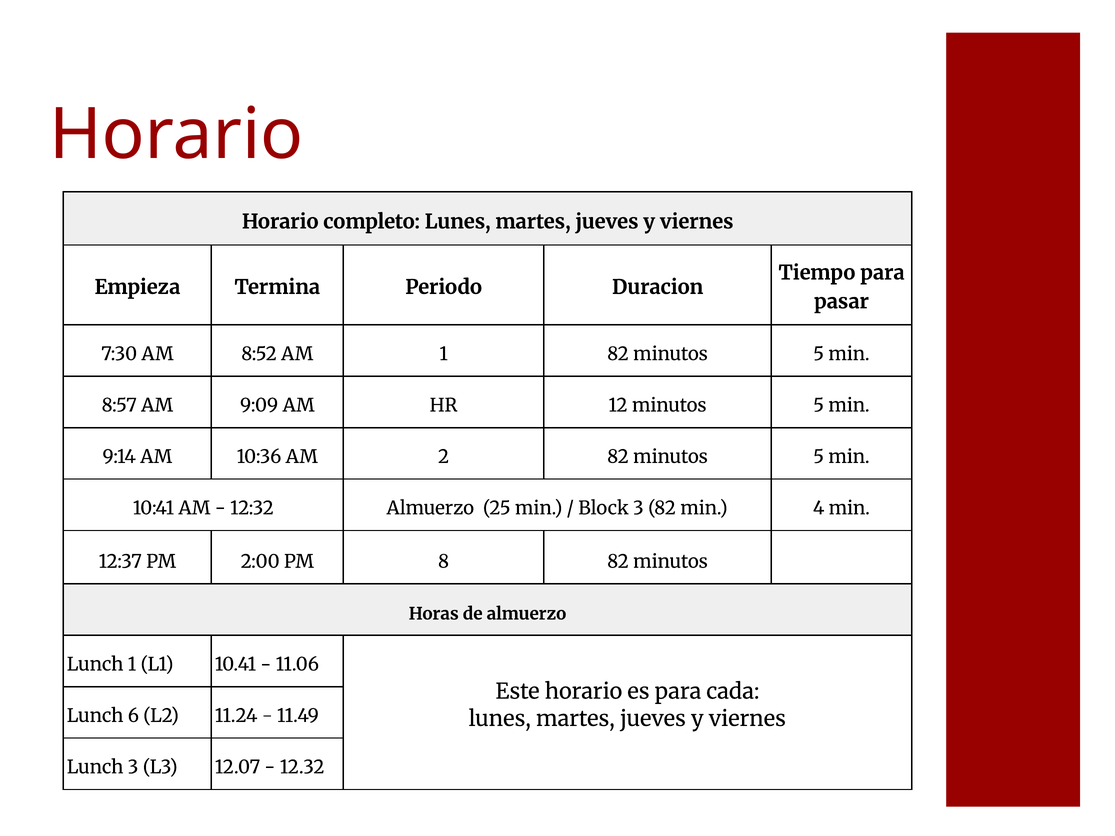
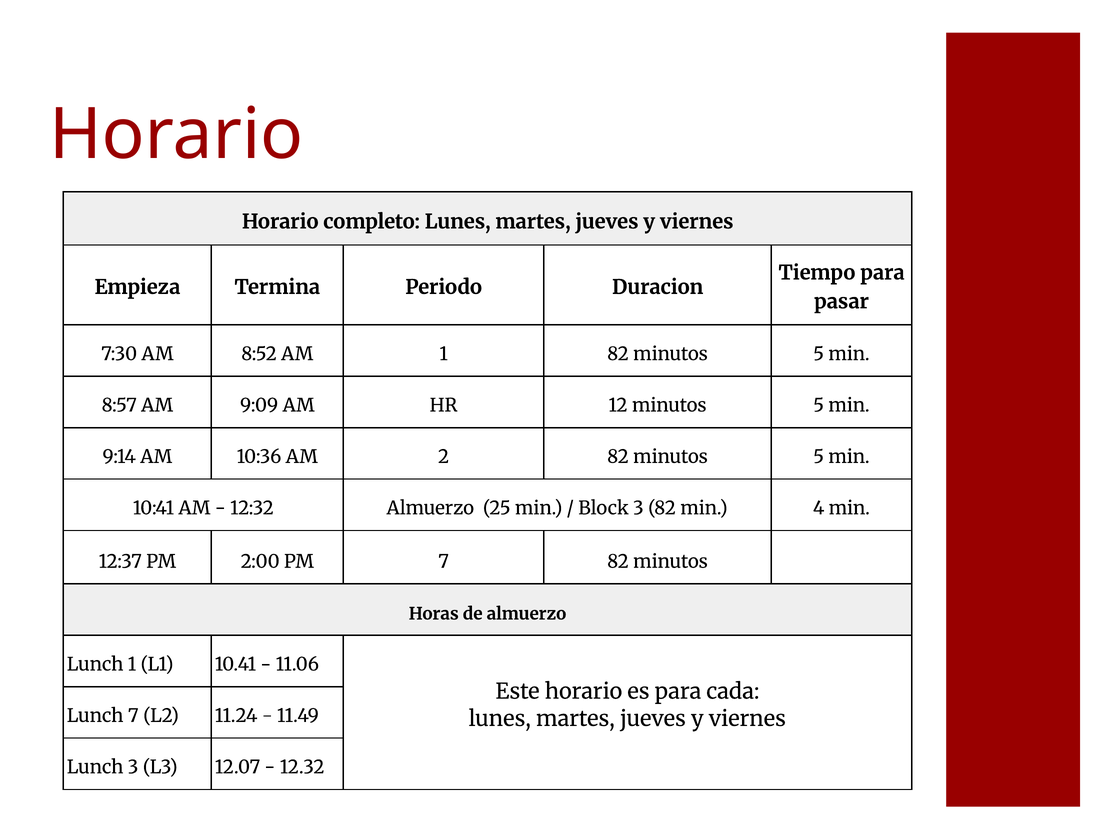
PM 8: 8 -> 7 (444, 562)
Lunch 6: 6 -> 7 (133, 716)
